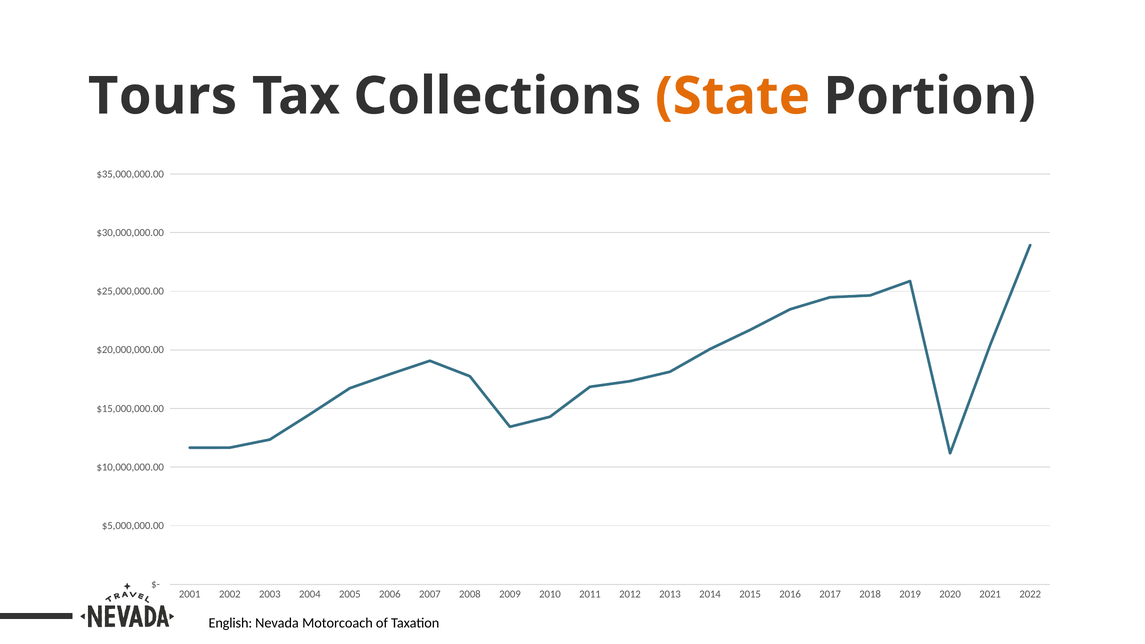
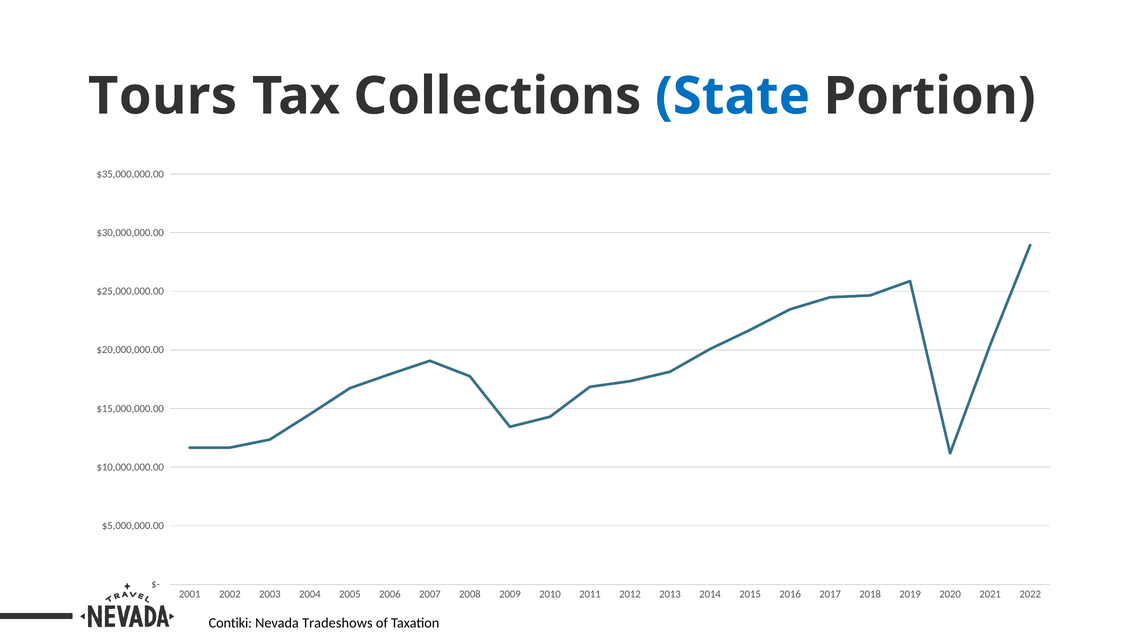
State colour: orange -> blue (733, 96)
English: English -> Contiki (230, 623)
Motorcoach: Motorcoach -> Tradeshows (337, 623)
